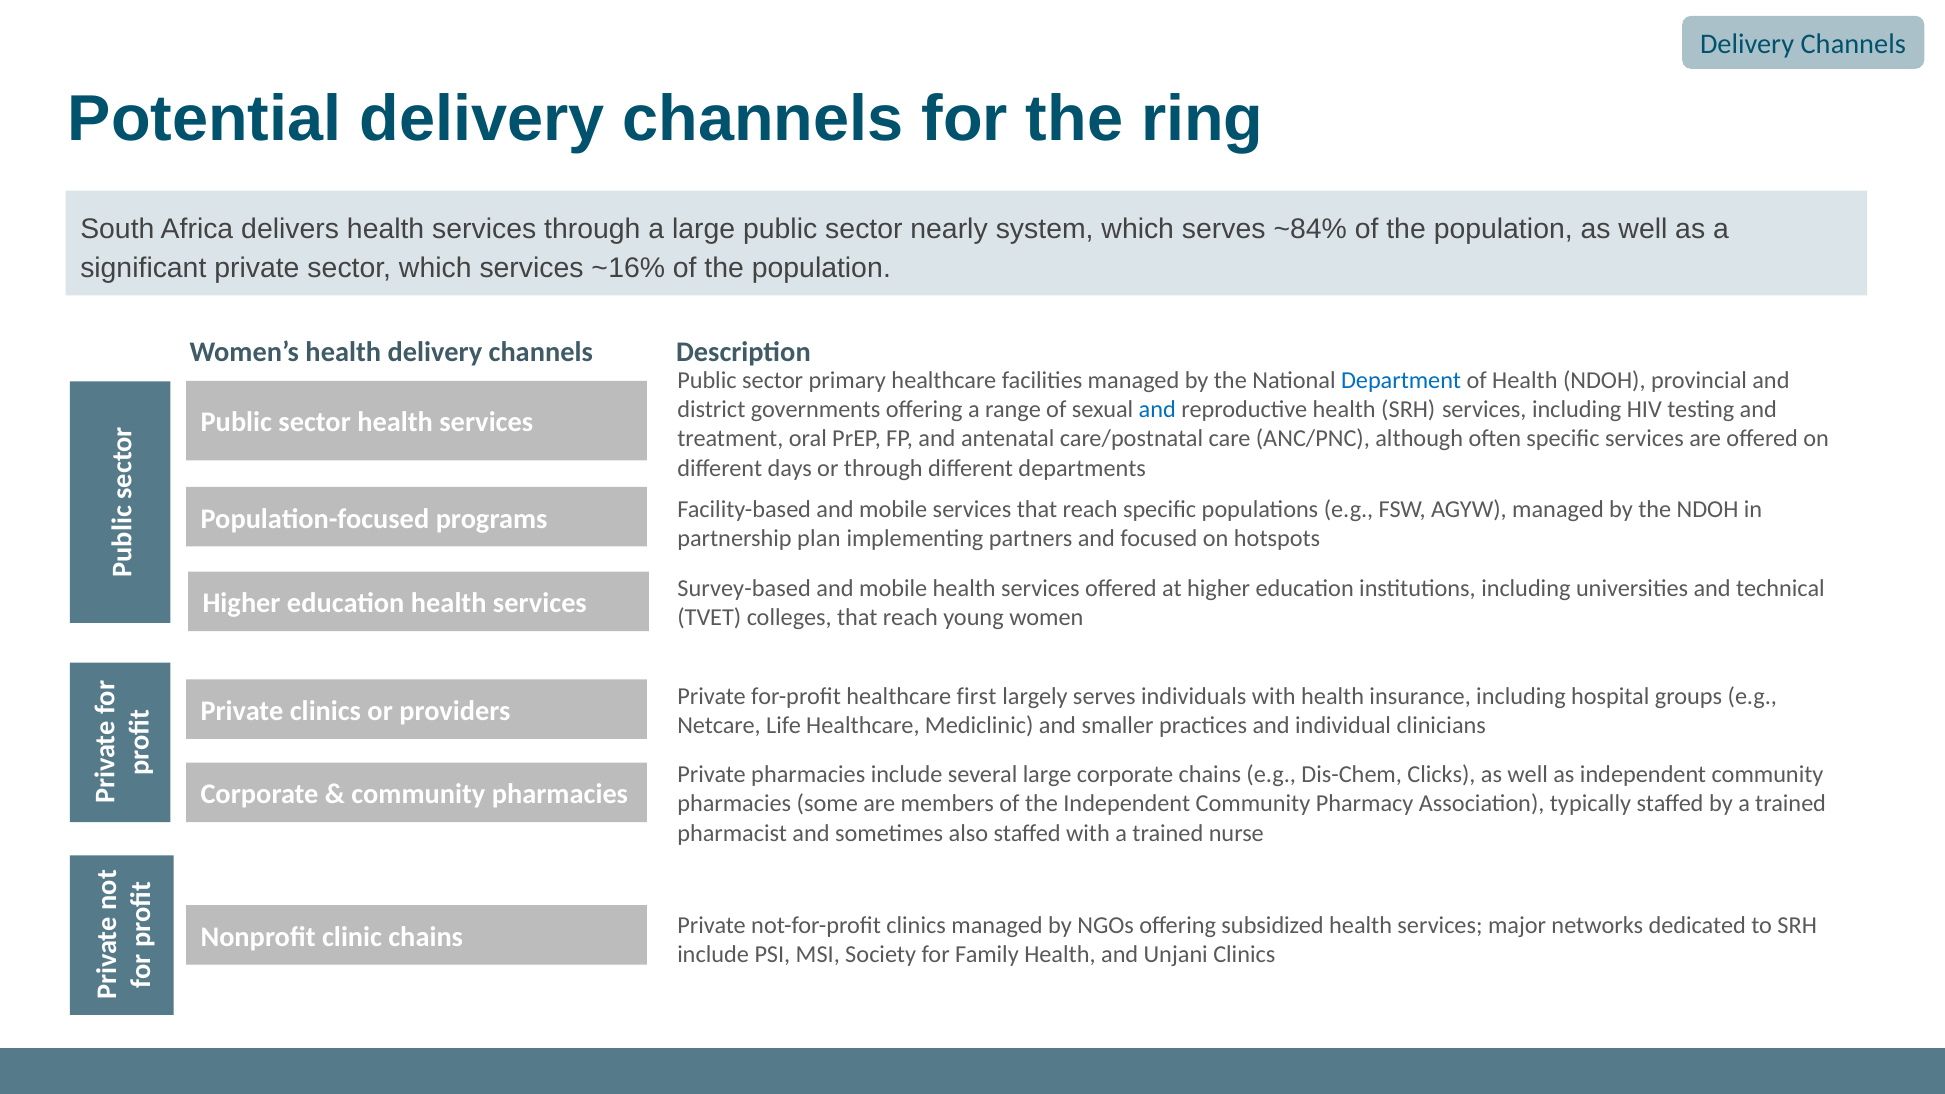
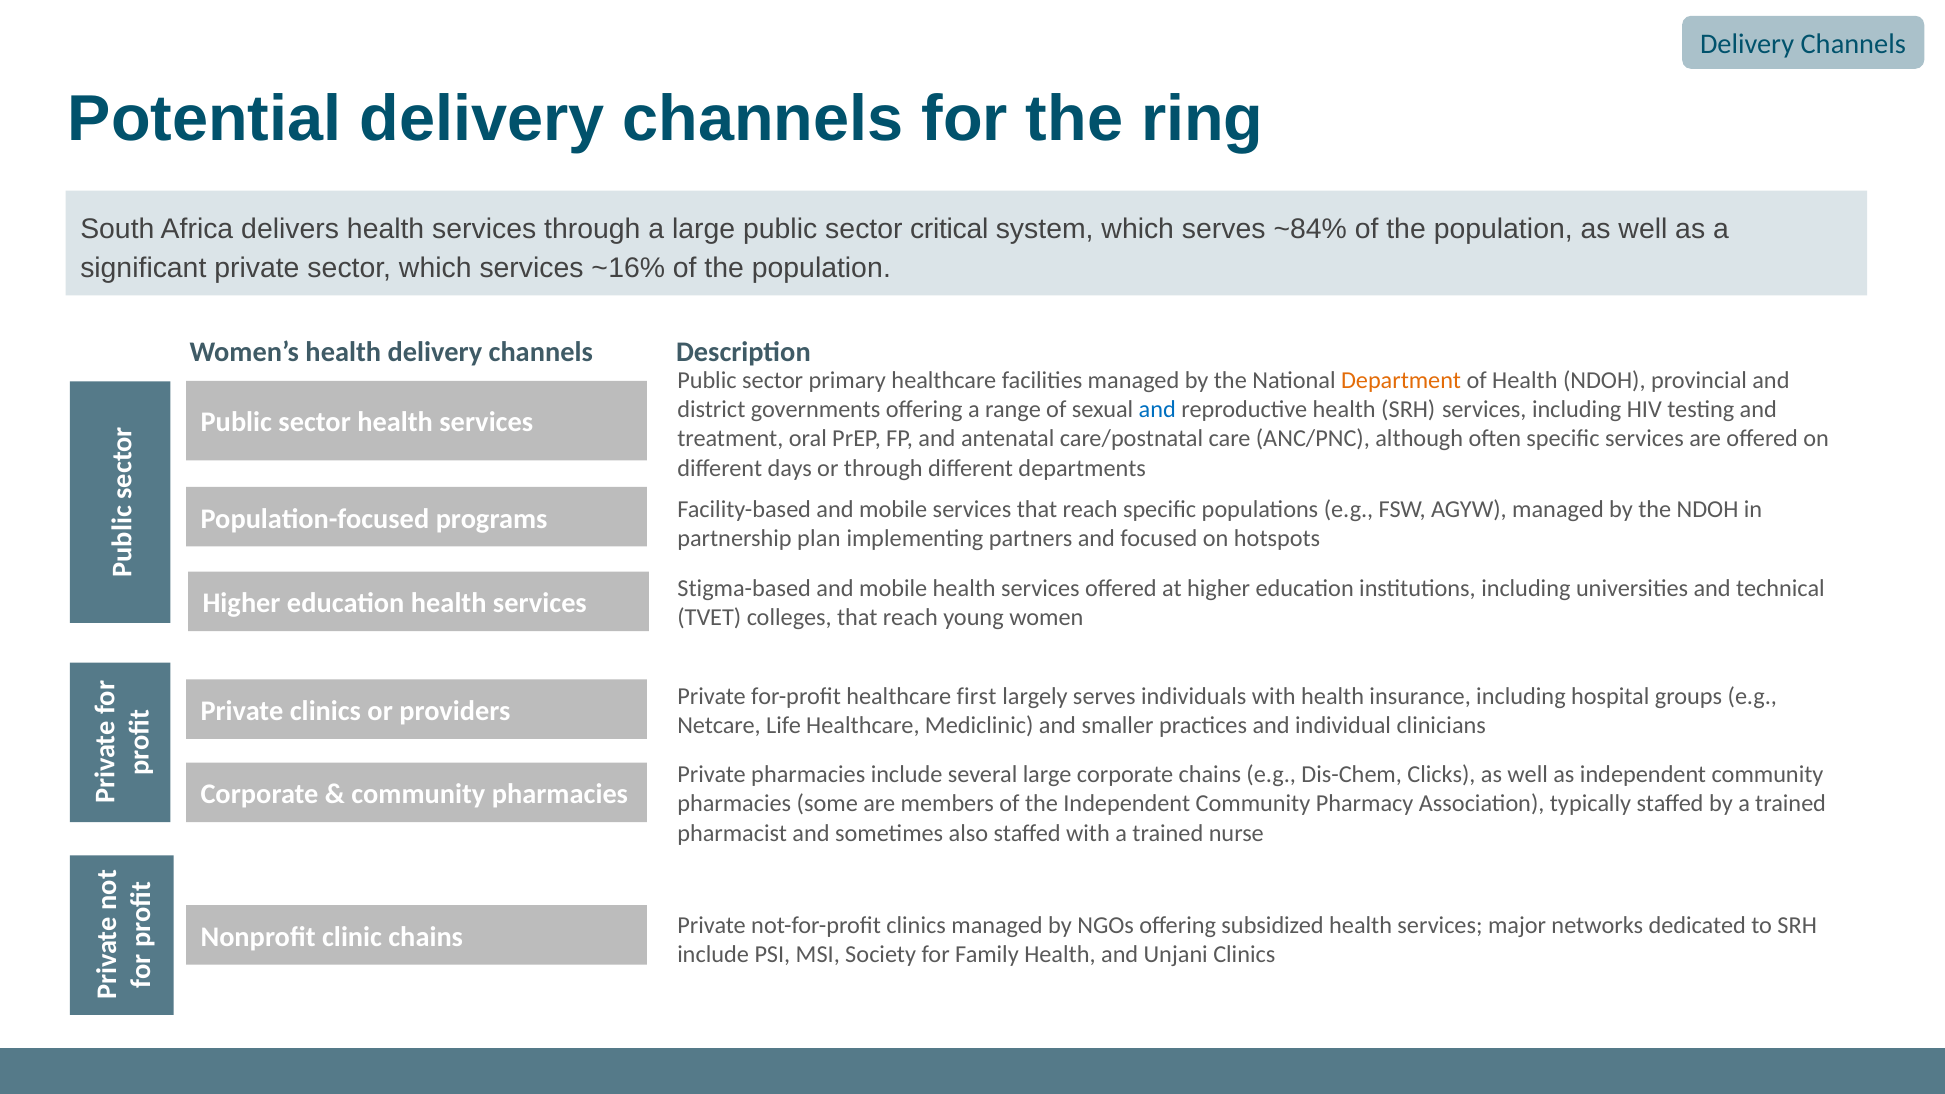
nearly: nearly -> critical (949, 229)
Department colour: blue -> orange (1401, 381)
Survey-based: Survey-based -> Stigma-based (744, 588)
